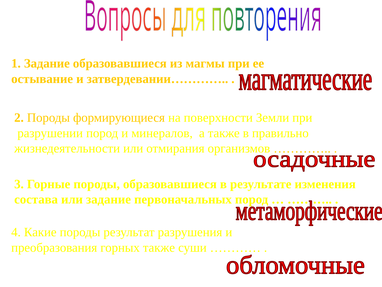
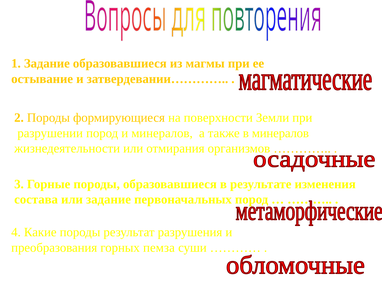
в правильно: правильно -> минералов (280, 133)
горных также: также -> пемза (159, 247)
